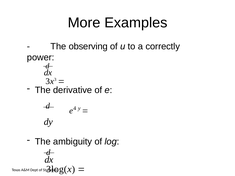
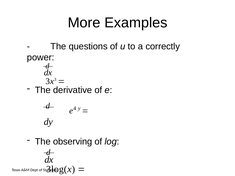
observing: observing -> questions (88, 46)
ambiguity: ambiguity -> observing (73, 142)
